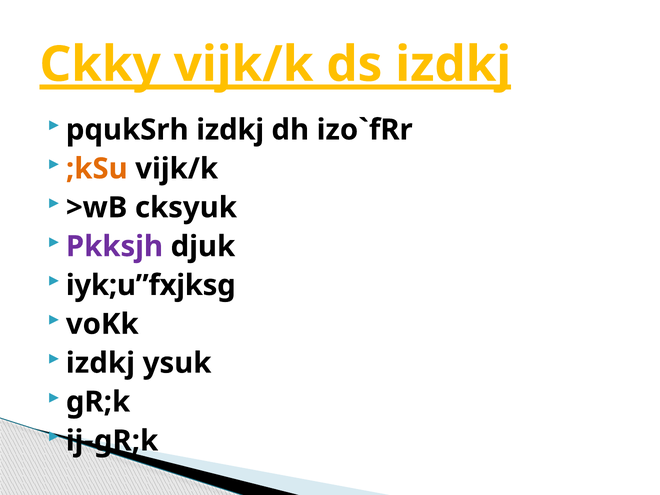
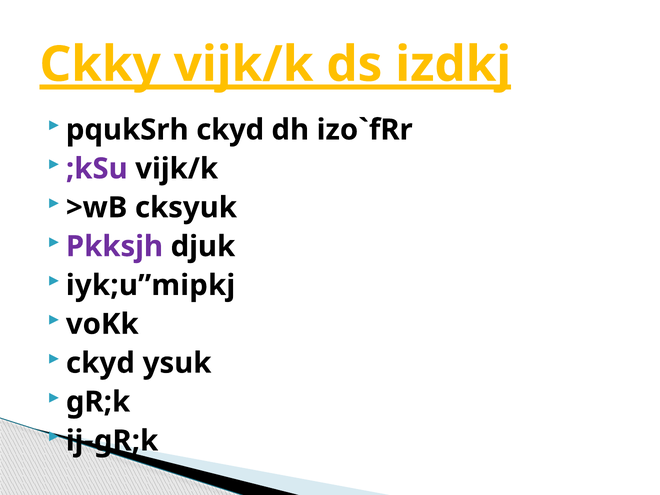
pqukSrh izdkj: izdkj -> ckyd (230, 130)
;kSu colour: orange -> purple (97, 169)
iyk;u”fxjksg: iyk;u”fxjksg -> iyk;u”mipkj (151, 285)
izdkj: izdkj -> ckyd (100, 363)
